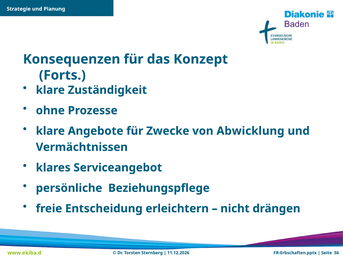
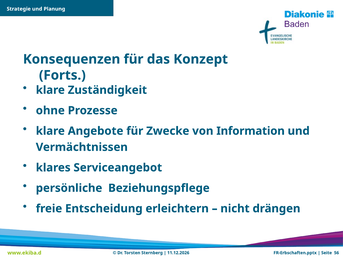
Abwicklung: Abwicklung -> Information (251, 131)
